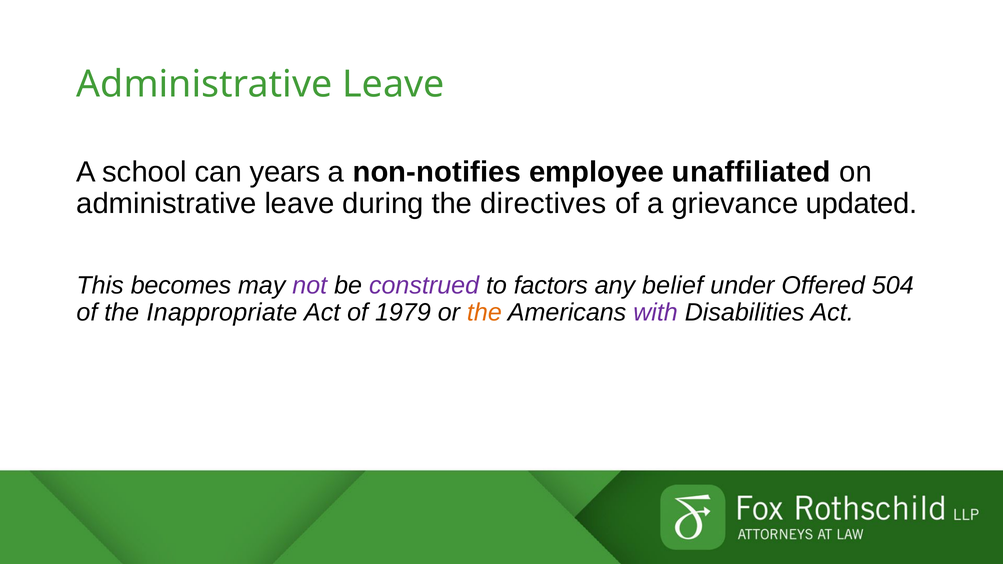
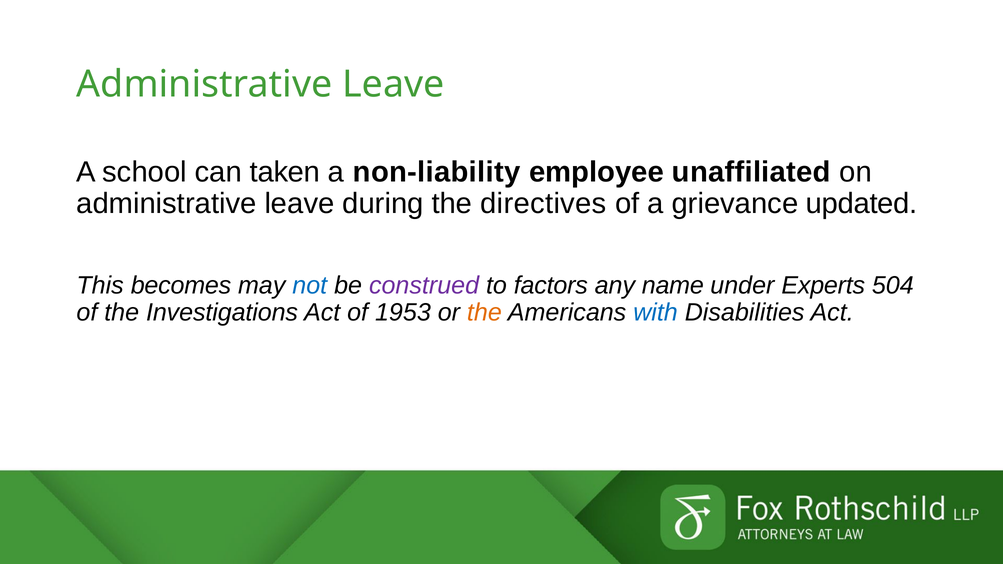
years: years -> taken (285, 172)
non-notifies: non-notifies -> non-liability (437, 172)
not colour: purple -> blue (310, 286)
belief: belief -> name (673, 286)
Offered: Offered -> Experts (823, 286)
Inappropriate: Inappropriate -> Investigations (222, 313)
1979: 1979 -> 1953 (403, 313)
with colour: purple -> blue (656, 313)
